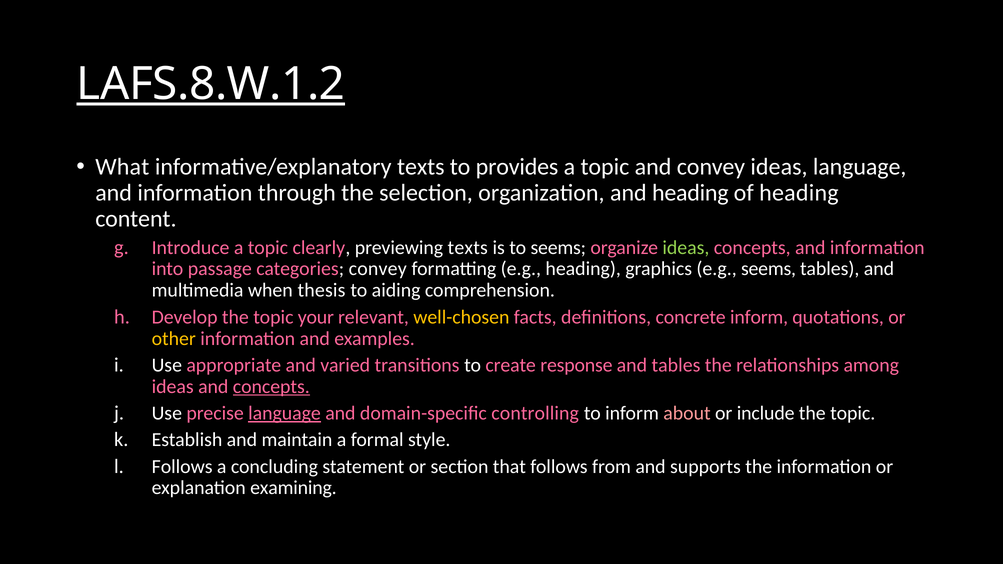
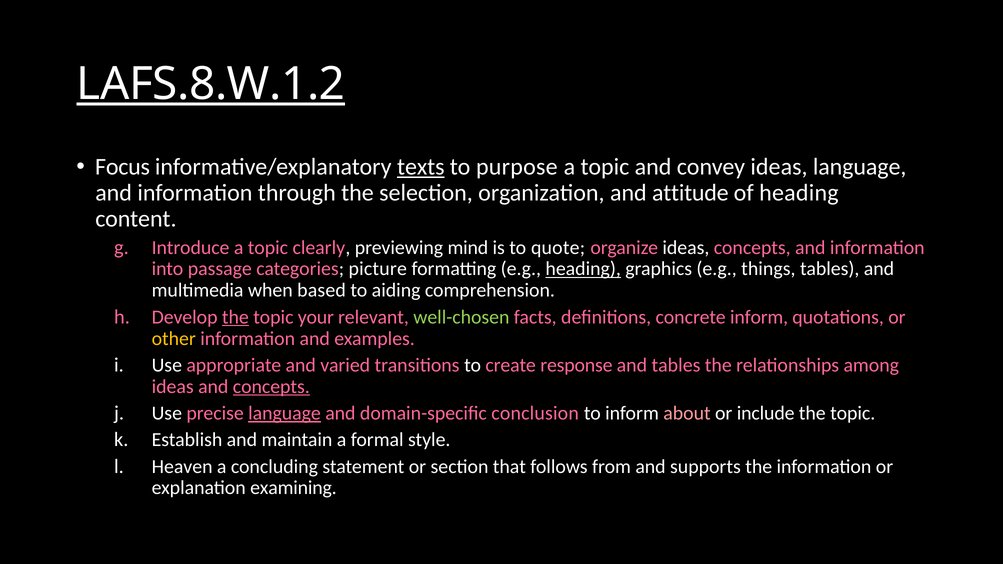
What: What -> Focus (123, 167)
texts underline: none -> present (421, 167)
provides: provides -> purpose (517, 167)
and heading: heading -> attitude (690, 193)
previewing texts: texts -> mind (468, 248)
to seems: seems -> quote (558, 248)
ideas colour: light green -> white (686, 248)
categories convey: convey -> picture (378, 269)
heading underline: none -> present (583, 269)
e.g seems: seems -> things (768, 269)
thesis: thesis -> based (322, 290)
the underline: none -> present (235, 317)
well-chosen colour: yellow -> light green (461, 317)
controlling: controlling -> conclusion (535, 413)
Follows: Follows -> Heaven (182, 467)
